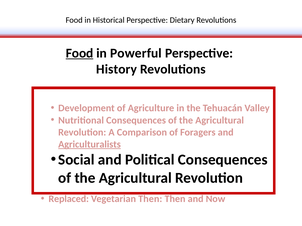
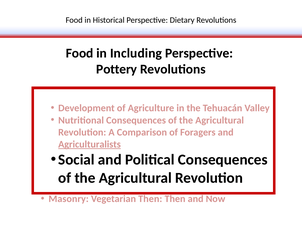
Food underline: present -> none (80, 53)
Powerful: Powerful -> Including (136, 53)
History: History -> Pottery (117, 69)
Replaced: Replaced -> Masonry (69, 199)
